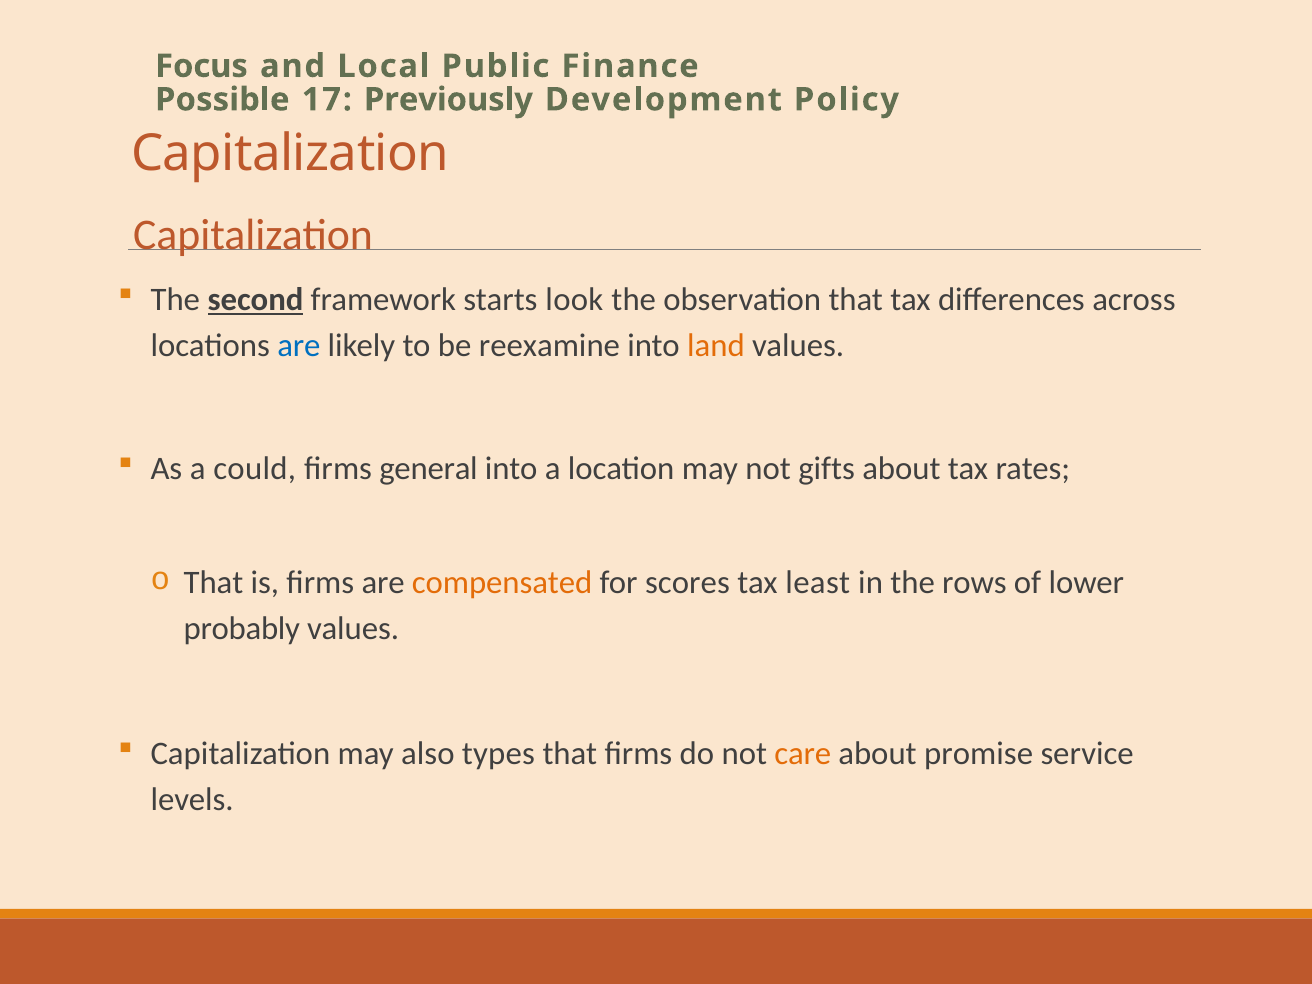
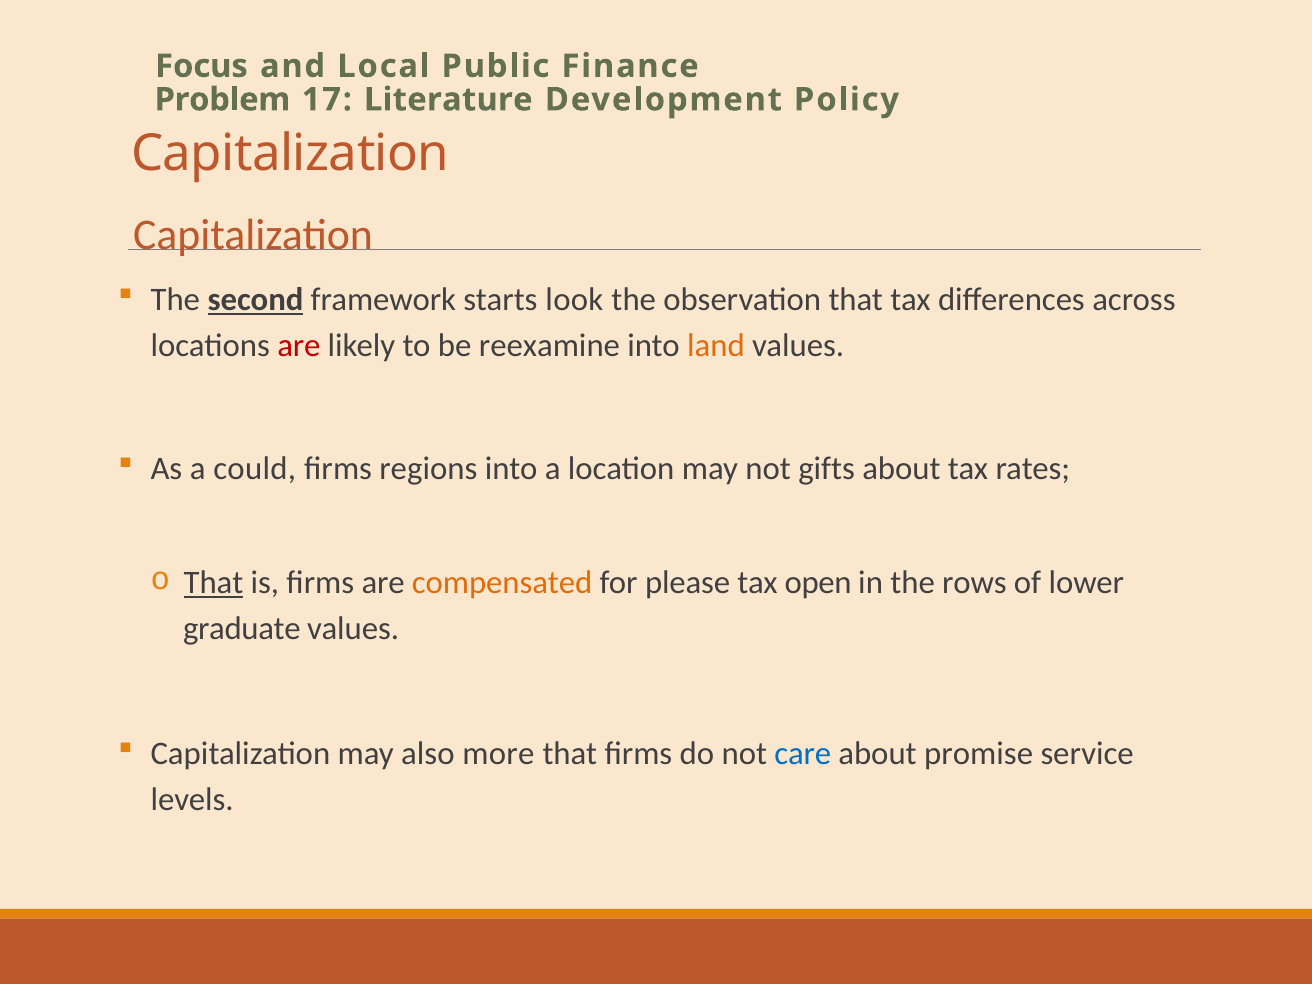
Possible: Possible -> Problem (223, 100)
Previously: Previously -> Literature (448, 100)
are colour: blue -> red (299, 346)
general: general -> regions (428, 469)
That underline: none -> present (213, 583)
scores: scores -> please (688, 583)
least: least -> open (818, 583)
probably: probably -> graduate (242, 629)
types: types -> more (498, 754)
care colour: orange -> blue (803, 754)
